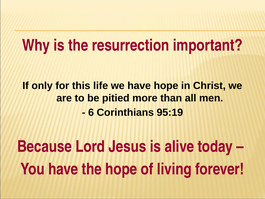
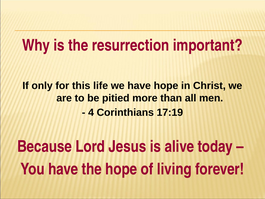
6: 6 -> 4 (91, 112)
95:19: 95:19 -> 17:19 (170, 112)
